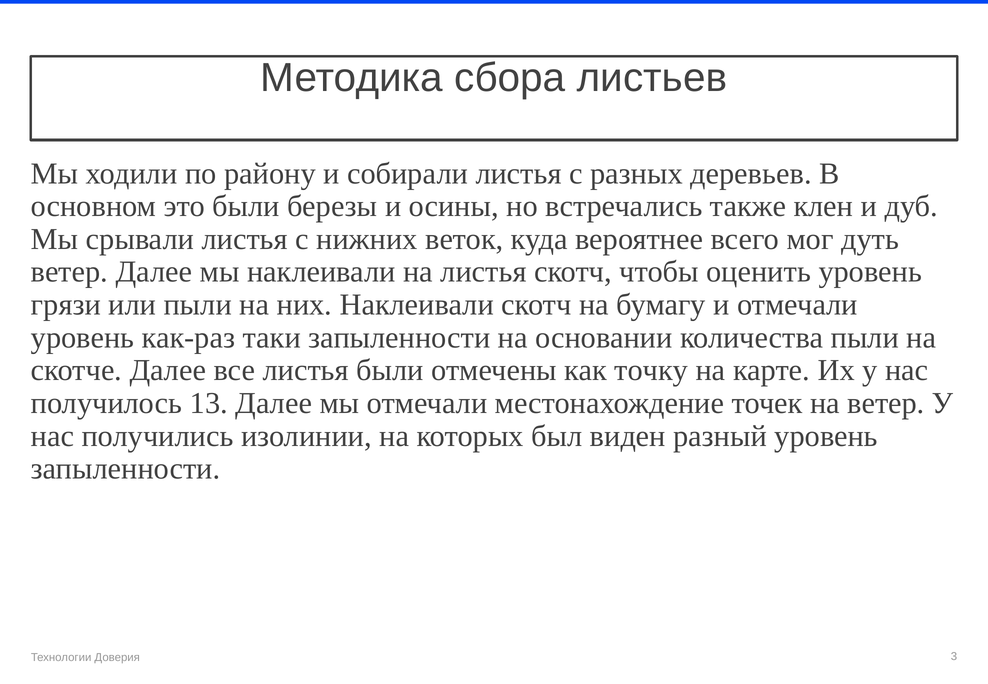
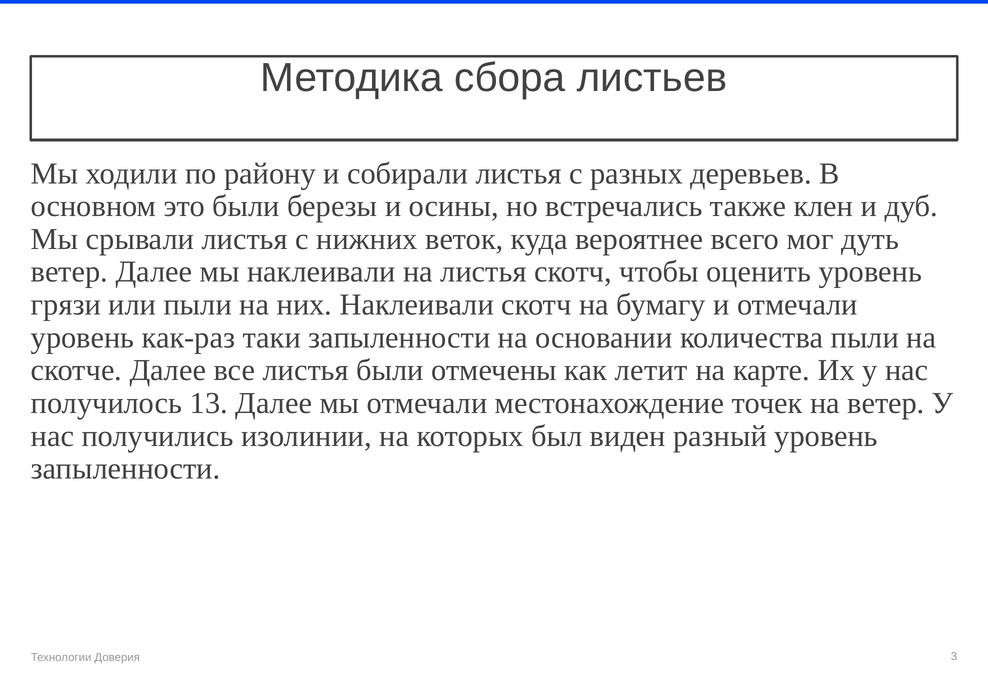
точку: точку -> летит (651, 370)
